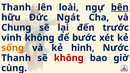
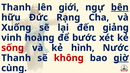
loài: loài -> giới (69, 7)
Ngát: Ngát -> Rạng (68, 17)
Chung: Chung -> Xuống (16, 28)
trước: trước -> giảng (116, 28)
vinh không: không -> hoàng (40, 38)
sống colour: orange -> red (13, 48)
giờ underline: none -> present (121, 58)
